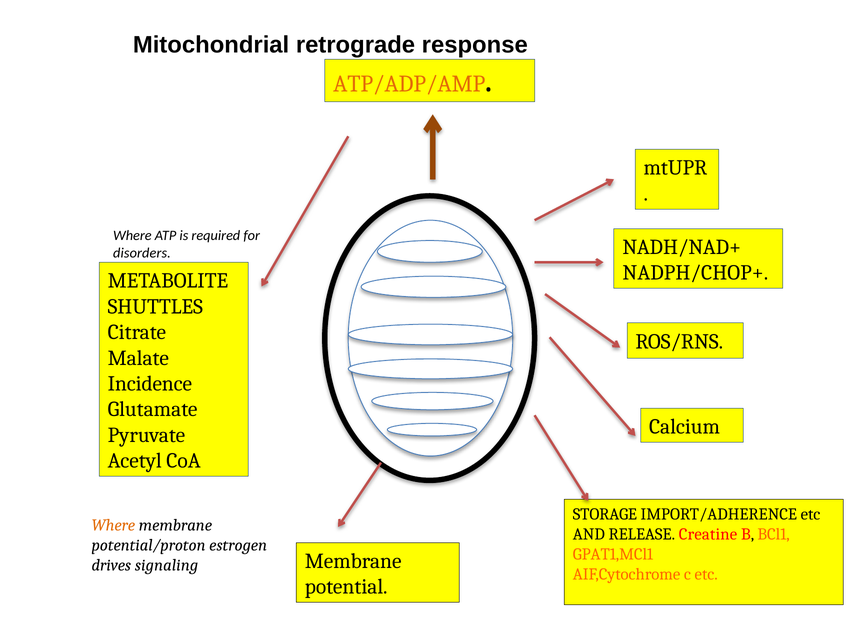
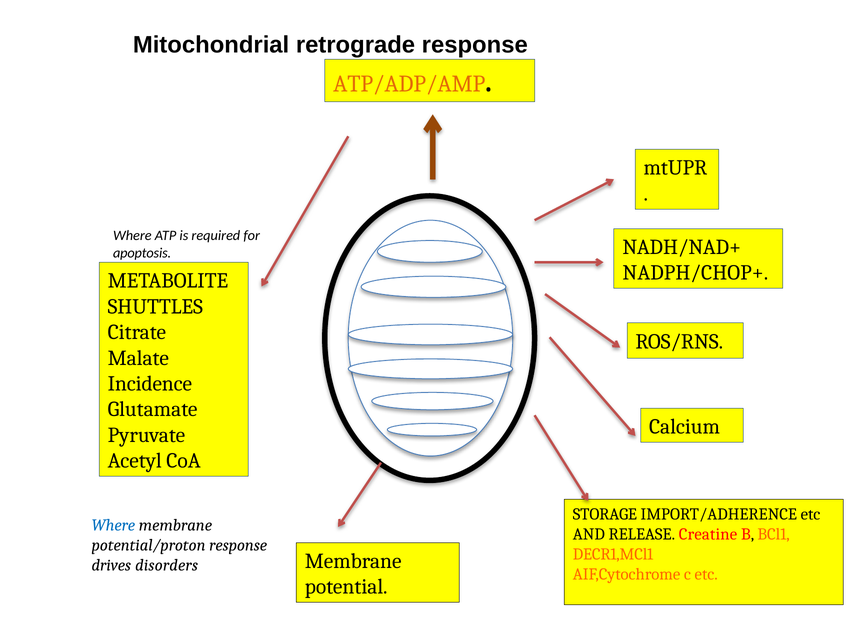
disorders: disorders -> apoptosis (142, 253)
Where colour: orange -> blue (113, 526)
potential/proton estrogen: estrogen -> response (238, 546)
GPAT1,MCl1: GPAT1,MCl1 -> DECR1,MCl1 (613, 555)
signaling: signaling -> disorders (167, 566)
